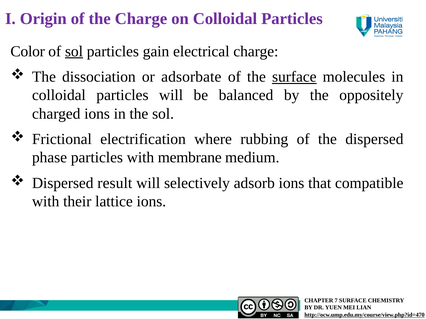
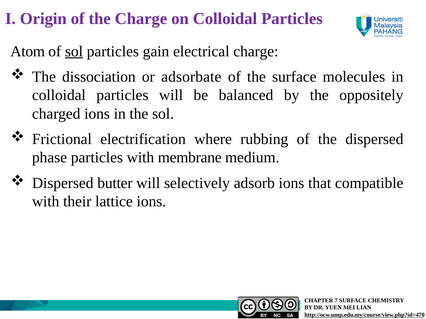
Color: Color -> Atom (28, 51)
surface underline: present -> none (294, 77)
result: result -> butter (115, 183)
